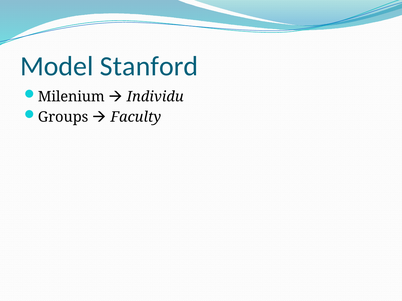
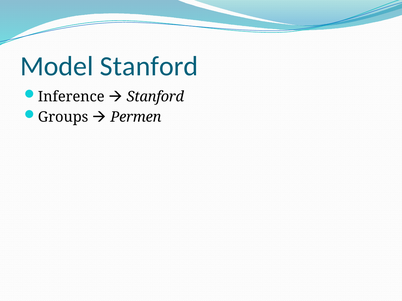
Milenium: Milenium -> Inference (71, 97)
Individu: Individu -> Stanford (155, 97)
Faculty: Faculty -> Permen (136, 117)
